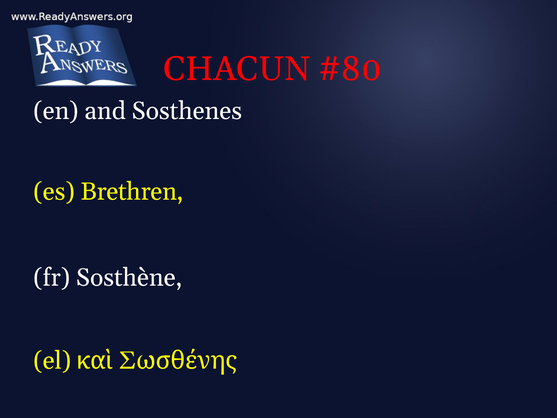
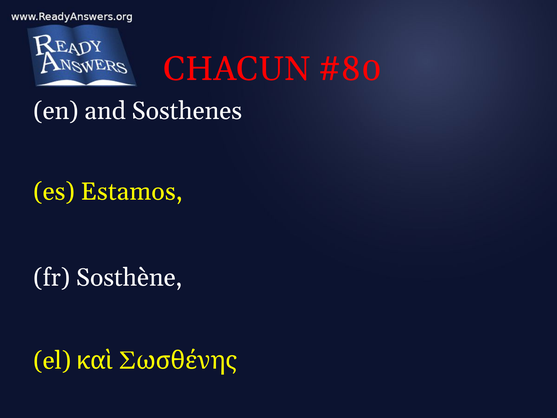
Brethren: Brethren -> Estamos (132, 192)
